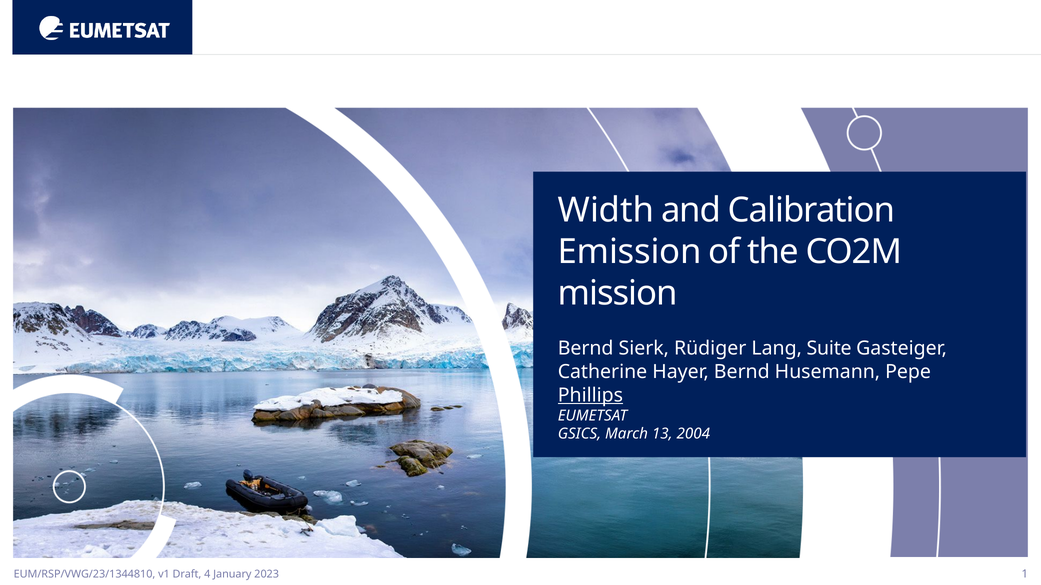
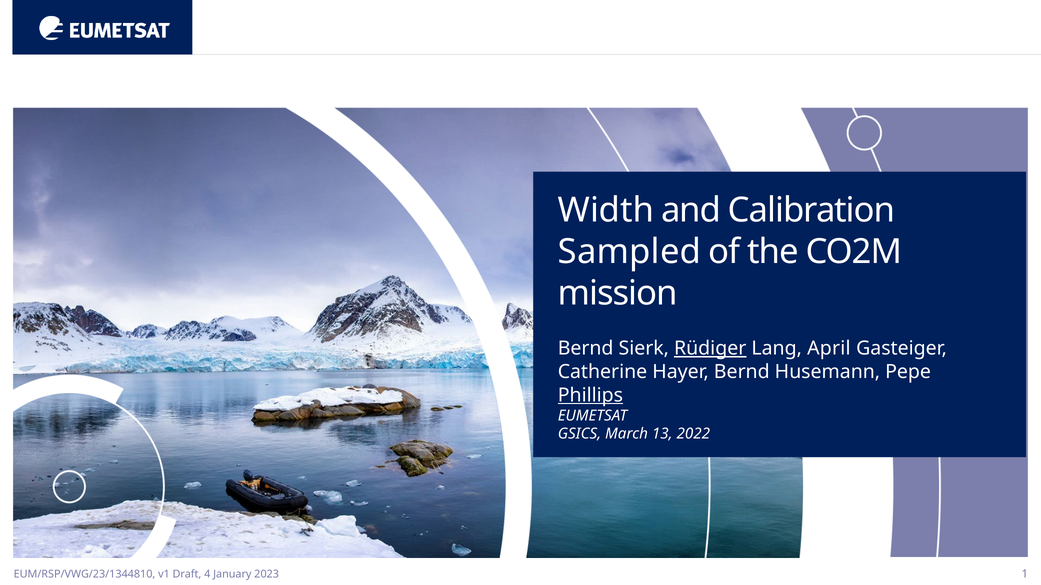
Emission: Emission -> Sampled (630, 252)
Rüdiger underline: none -> present (710, 349)
Suite: Suite -> April (829, 349)
2004: 2004 -> 2022 (693, 434)
